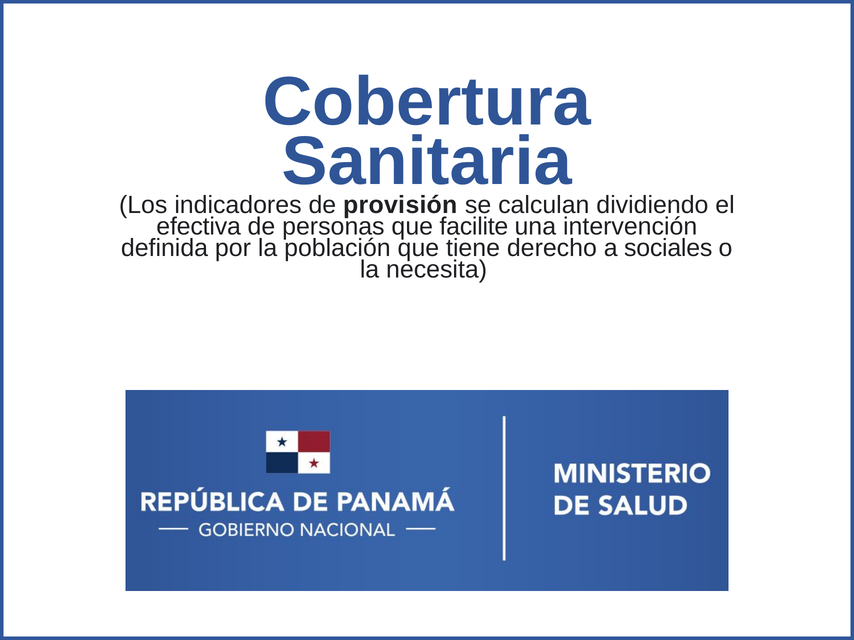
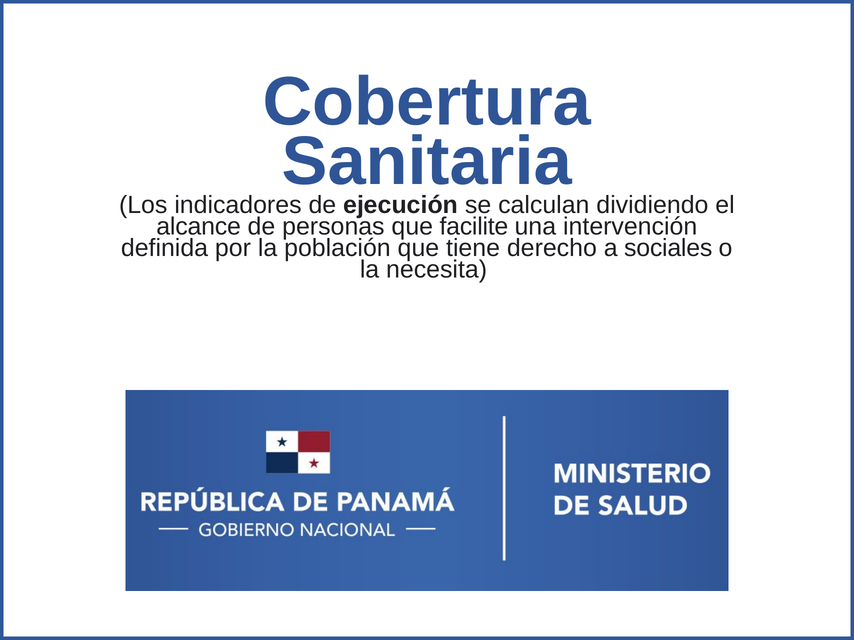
provisión: provisión -> ejecución (401, 205)
efectiva: efectiva -> alcance (199, 227)
